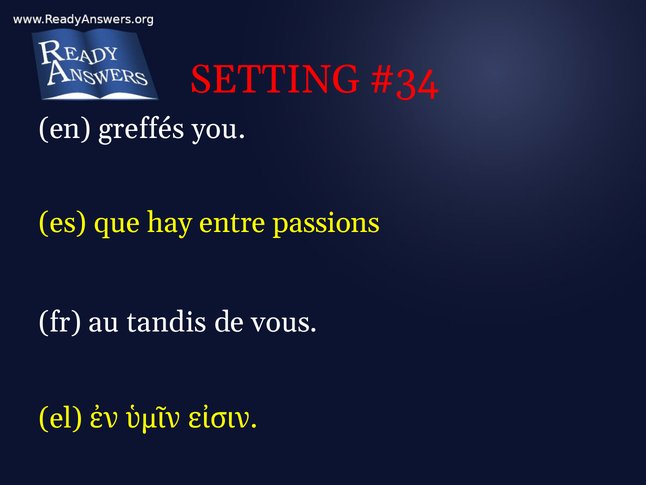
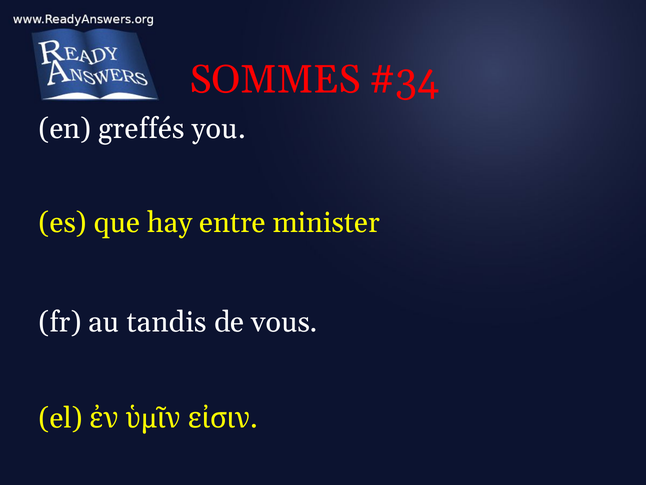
SETTING: SETTING -> SOMMES (275, 80)
passions: passions -> minister (326, 222)
